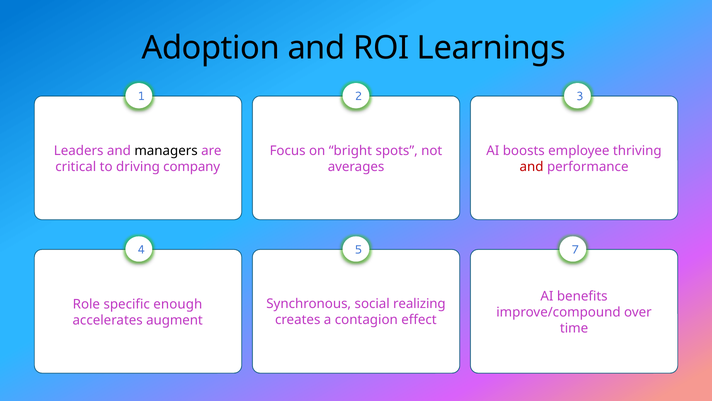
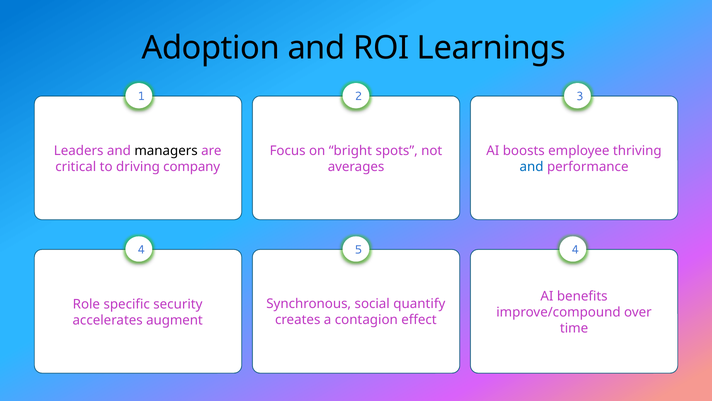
and colour: red -> blue (532, 167)
5 7: 7 -> 4 (575, 249)
realizing: realizing -> quantify (419, 304)
enough: enough -> security (178, 304)
